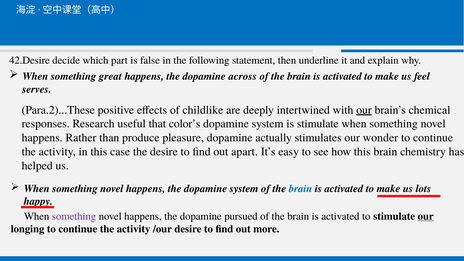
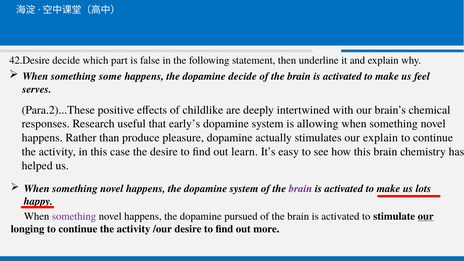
great: great -> some (110, 76)
dopamine across: across -> decide (243, 76)
our underline: present -> none (364, 110)
color’s: color’s -> early’s (185, 124)
is stimulate: stimulate -> allowing (318, 124)
our wonder: wonder -> explain (380, 138)
apart: apart -> learn (245, 152)
brain colour: blue -> purple (301, 189)
